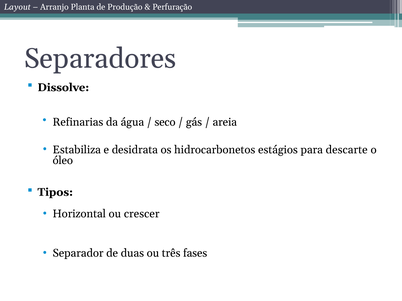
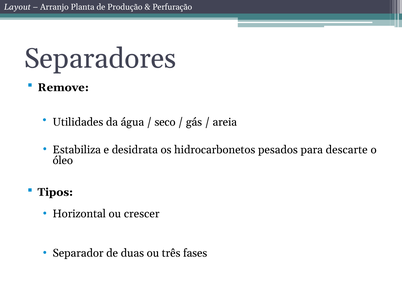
Dissolve: Dissolve -> Remove (63, 88)
Refinarias: Refinarias -> Utilidades (78, 122)
estágios: estágios -> pesados (278, 150)
